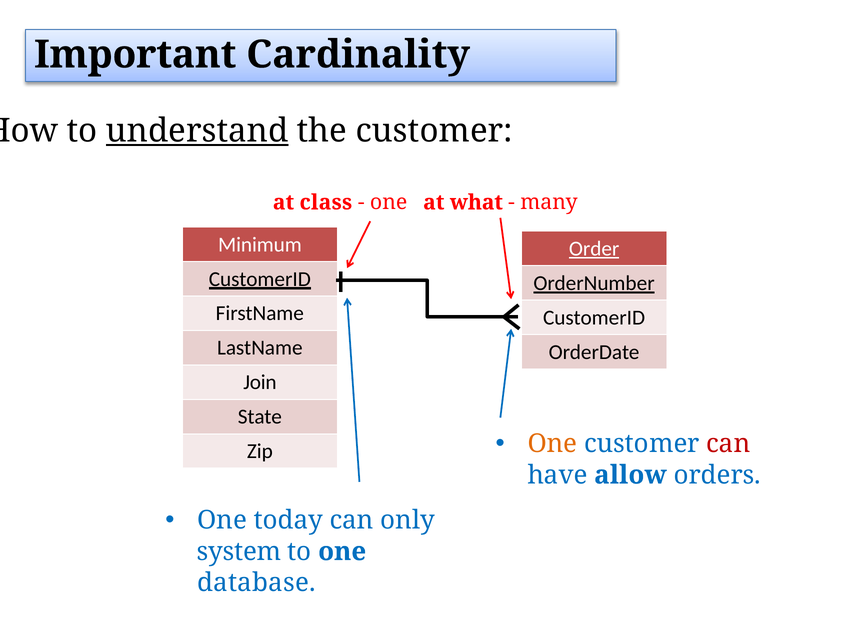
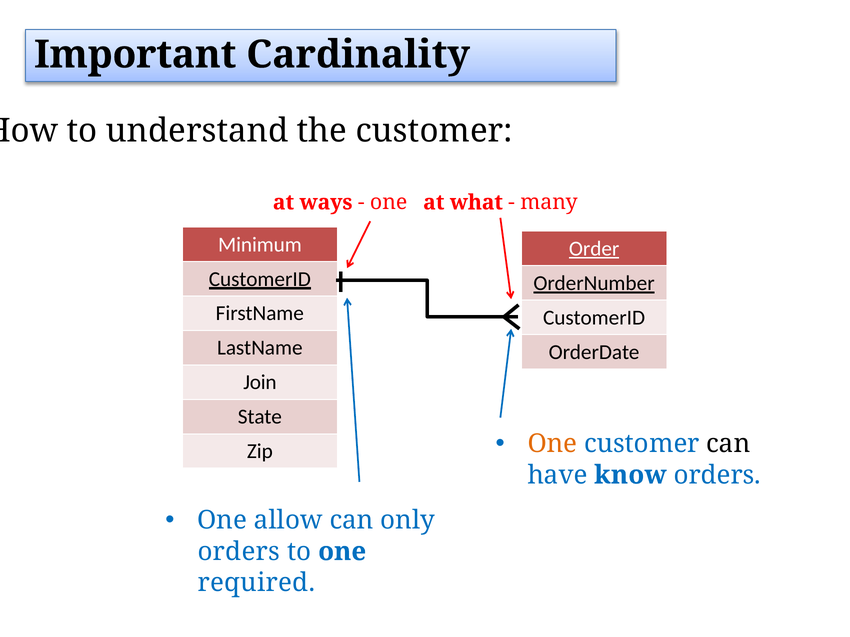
understand underline: present -> none (197, 131)
class: class -> ways (326, 203)
can colour: red -> black (728, 444)
allow: allow -> know (630, 475)
today: today -> allow (288, 521)
system: system -> orders (239, 552)
database: database -> required (256, 583)
